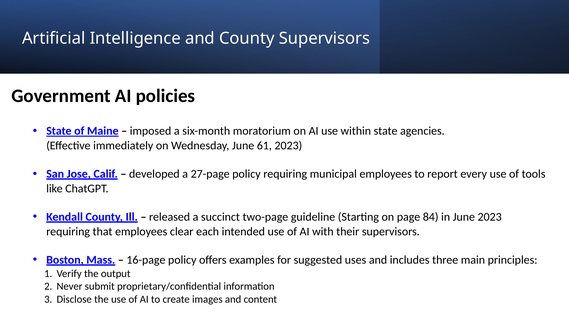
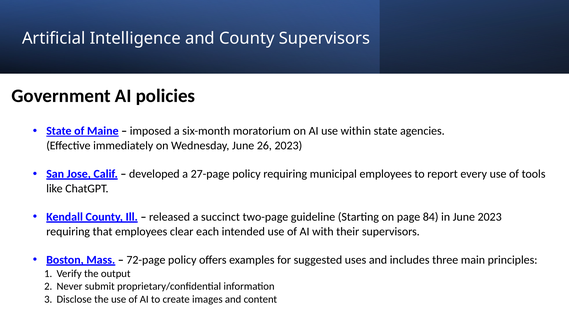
61: 61 -> 26 (264, 146)
16-page: 16-page -> 72-page (146, 260)
